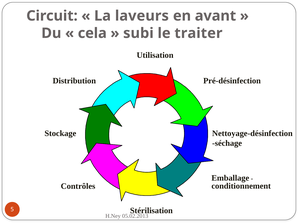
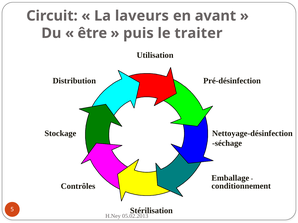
cela: cela -> être (92, 33)
subi: subi -> puis (138, 33)
